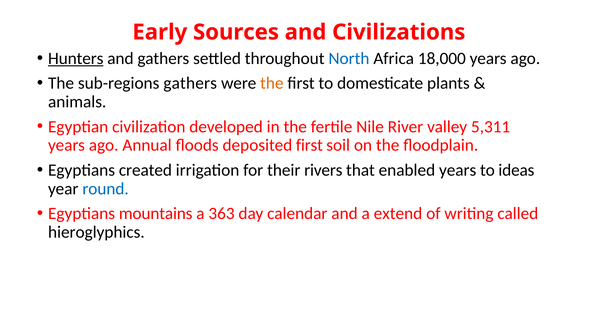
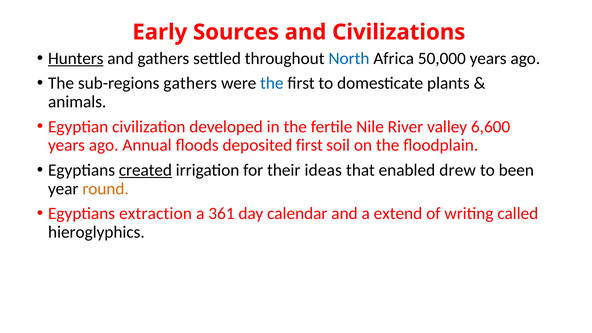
18,000: 18,000 -> 50,000 (442, 58)
the colour: orange -> blue (272, 83)
5,311: 5,311 -> 6,600 (491, 127)
created underline: none -> present (145, 170)
rivers: rivers -> ideas (323, 170)
enabled years: years -> drew (458, 170)
ideas: ideas -> been (516, 170)
round colour: blue -> orange (106, 189)
mountains: mountains -> extraction (156, 214)
363: 363 -> 361 (221, 214)
